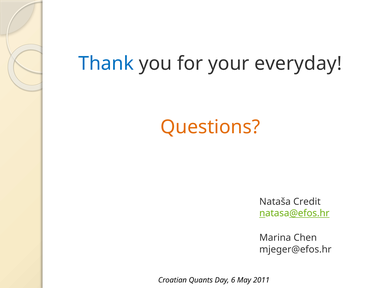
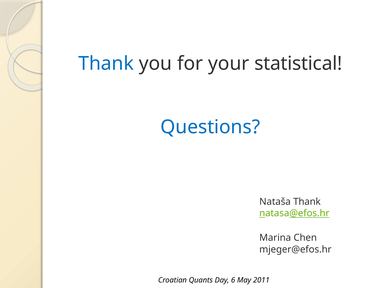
everyday: everyday -> statistical (298, 63)
Questions colour: orange -> blue (210, 127)
Nataša Credit: Credit -> Thank (307, 202)
